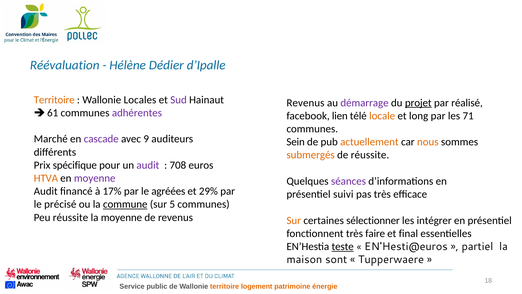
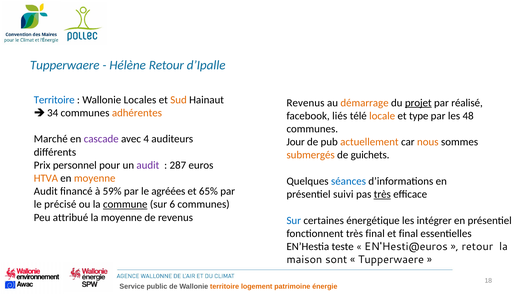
Réévaluation: Réévaluation -> Tupperwaere (65, 65)
Hélène Dédier: Dédier -> Retour (166, 65)
Territoire colour: orange -> blue (54, 100)
Sud colour: purple -> orange (179, 100)
démarrage colour: purple -> orange (365, 103)
61: 61 -> 34 (53, 113)
adhérentes colour: purple -> orange (137, 113)
lien: lien -> liés (340, 116)
long: long -> type (419, 116)
71: 71 -> 48 (468, 116)
9: 9 -> 4 (146, 139)
Sein: Sein -> Jour (296, 142)
de réussite: réussite -> guichets (370, 155)
spécifique: spécifique -> personnel (75, 165)
708: 708 -> 287 (178, 165)
moyenne colour: purple -> orange (95, 178)
séances colour: purple -> blue (348, 181)
17%: 17% -> 59% (112, 191)
29%: 29% -> 65% (208, 191)
très underline: none -> present (382, 194)
5: 5 -> 6 (172, 204)
Peu réussite: réussite -> attribué (71, 217)
Sur colour: orange -> blue (294, 220)
sélectionner: sélectionner -> énergétique (373, 220)
très faire: faire -> final (375, 233)
teste underline: present -> none (343, 246)
partiel: partiel -> retour (477, 246)
